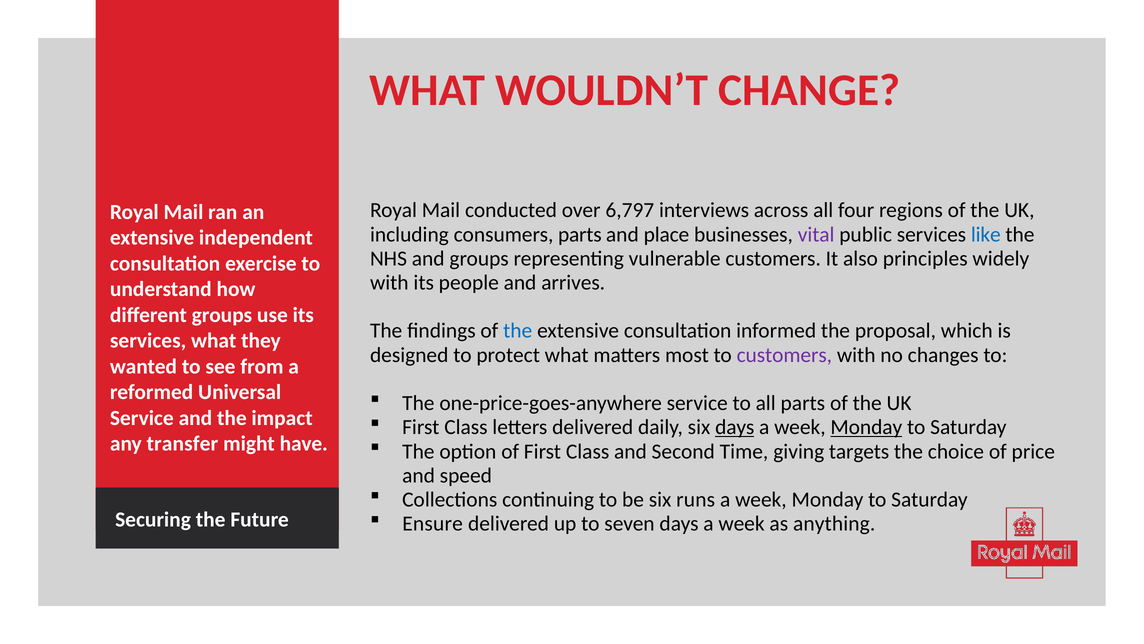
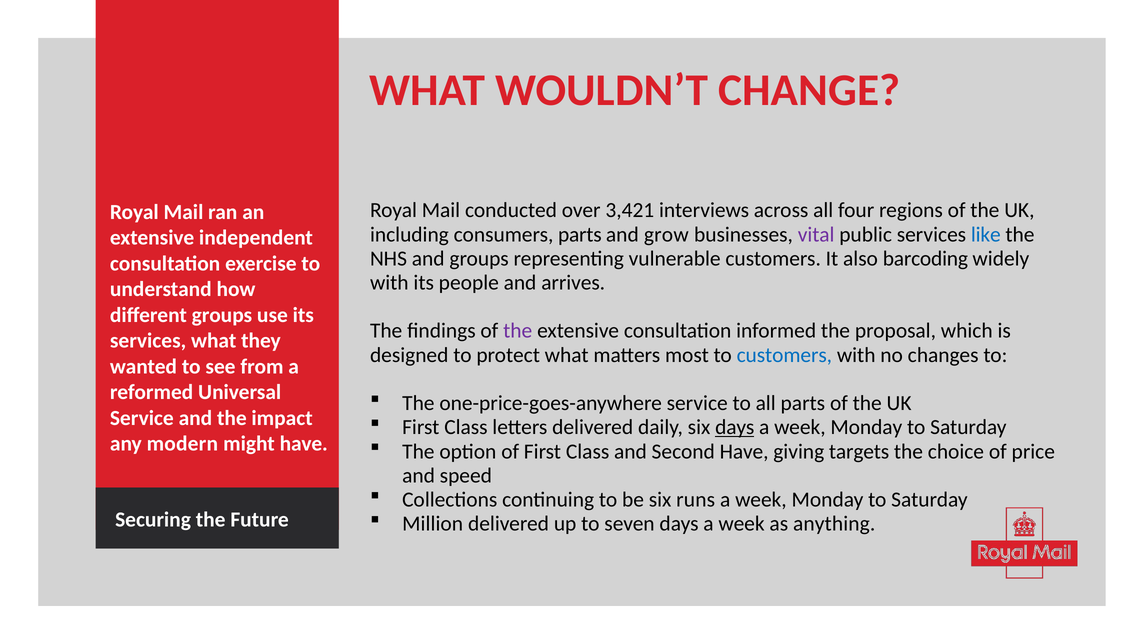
6,797: 6,797 -> 3,421 (630, 210)
place: place -> grow (666, 234)
principles: principles -> barcoding (925, 258)
the colour: blue -> purple (518, 331)
customers colour: purple -> blue (784, 355)
Monday underline: present -> none (866, 427)
transfer: transfer -> modern (182, 444)
Second Time: Time -> Have (744, 451)
Ensure: Ensure -> Million (433, 523)
